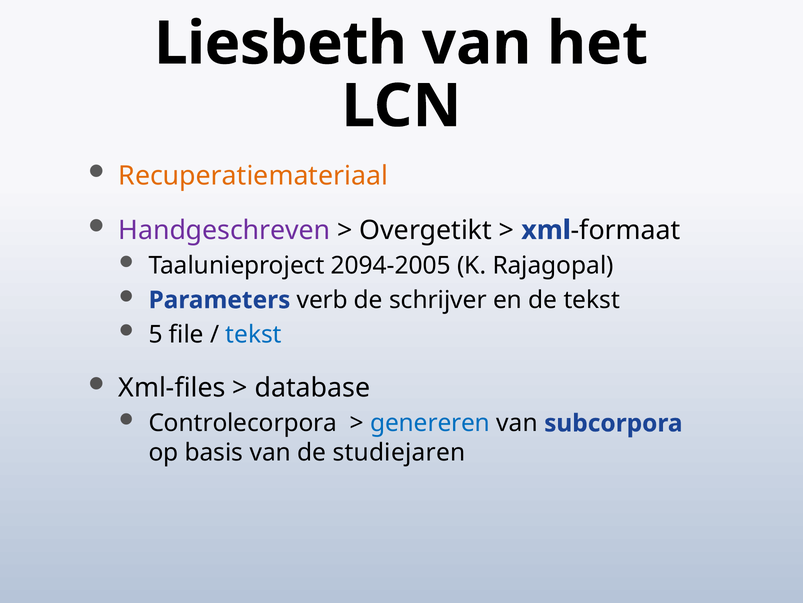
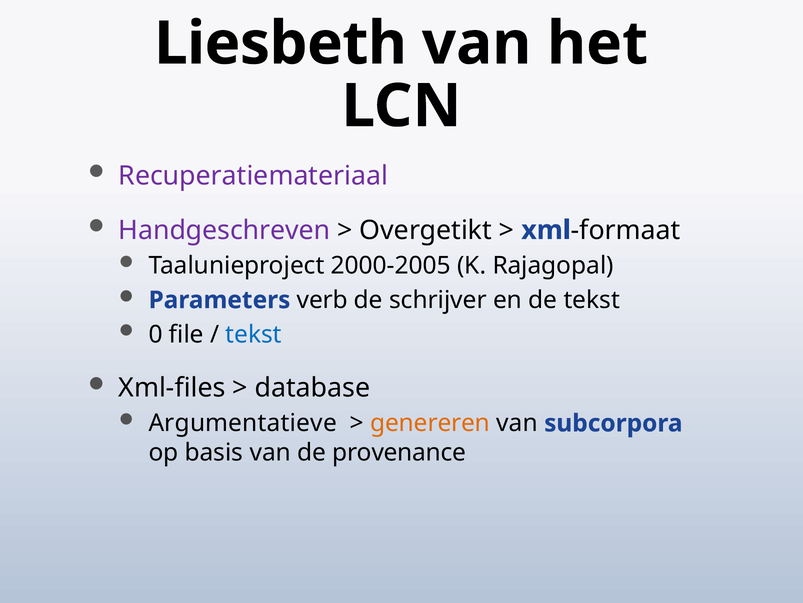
Recuperatiemateriaal colour: orange -> purple (253, 175)
2094-2005: 2094-2005 -> 2000-2005 (391, 265)
5: 5 -> 0 (156, 334)
Controlecorpora: Controlecorpora -> Argumentatieve (243, 423)
genereren colour: blue -> orange (430, 423)
studiejaren: studiejaren -> provenance (399, 452)
